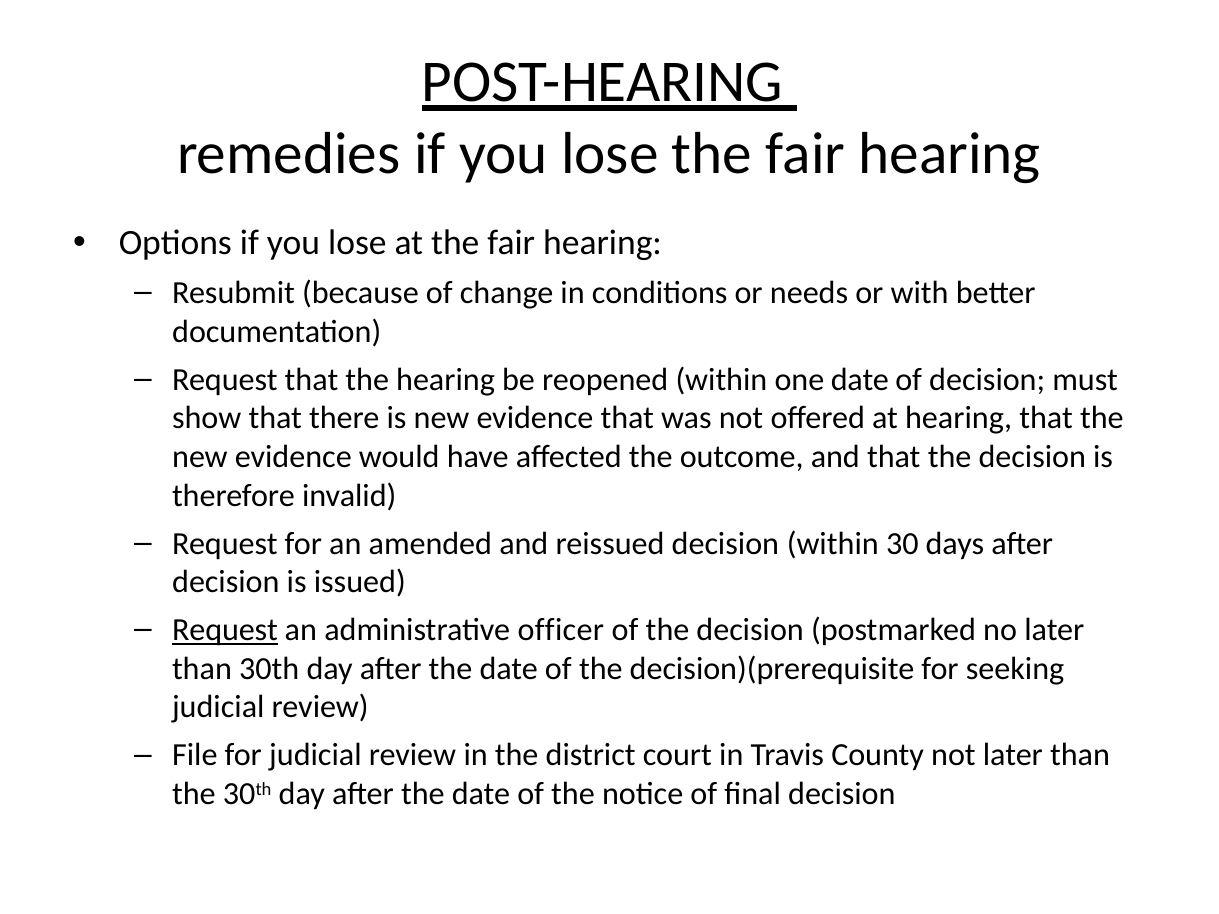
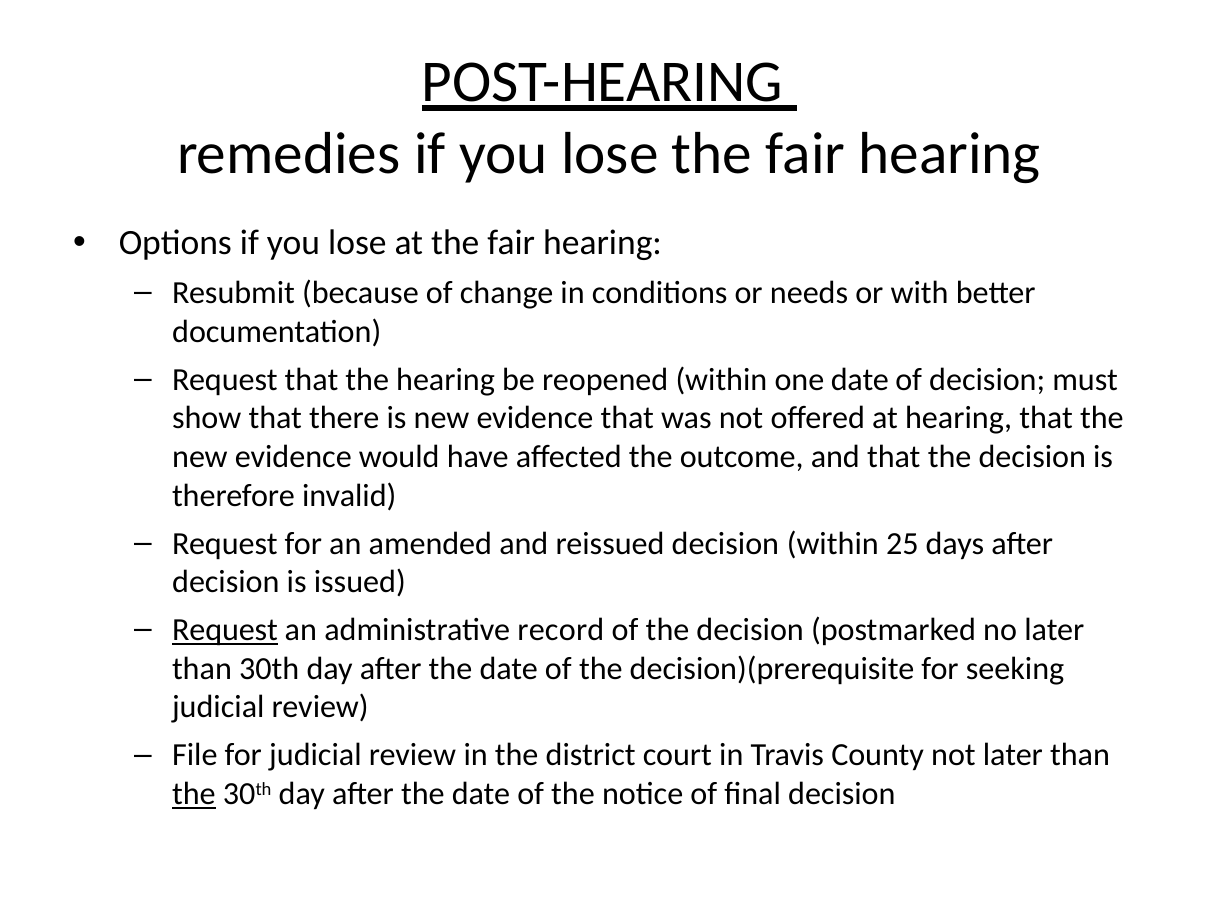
30: 30 -> 25 (902, 544)
officer: officer -> record (561, 630)
the underline: none -> present (194, 794)
